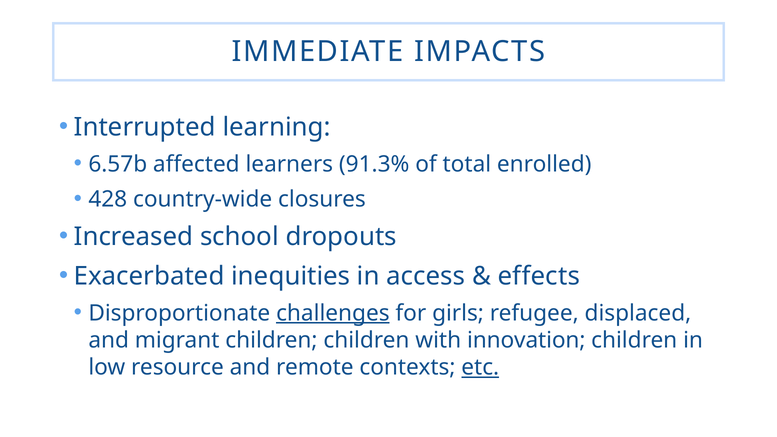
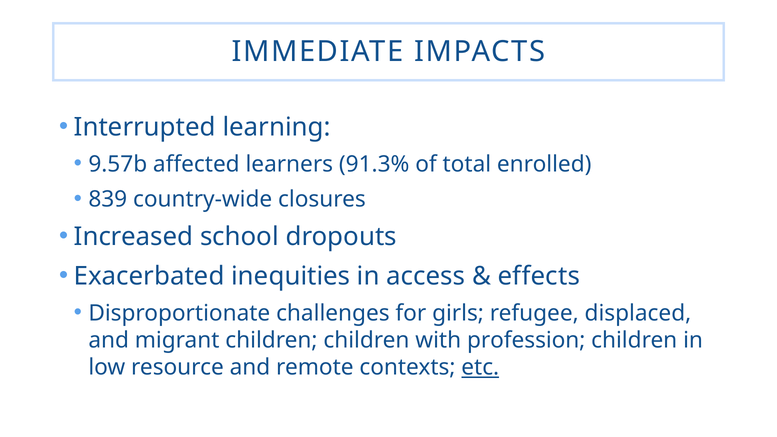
6.57b: 6.57b -> 9.57b (118, 164)
428: 428 -> 839 (108, 199)
challenges underline: present -> none (333, 313)
innovation: innovation -> profession (526, 340)
